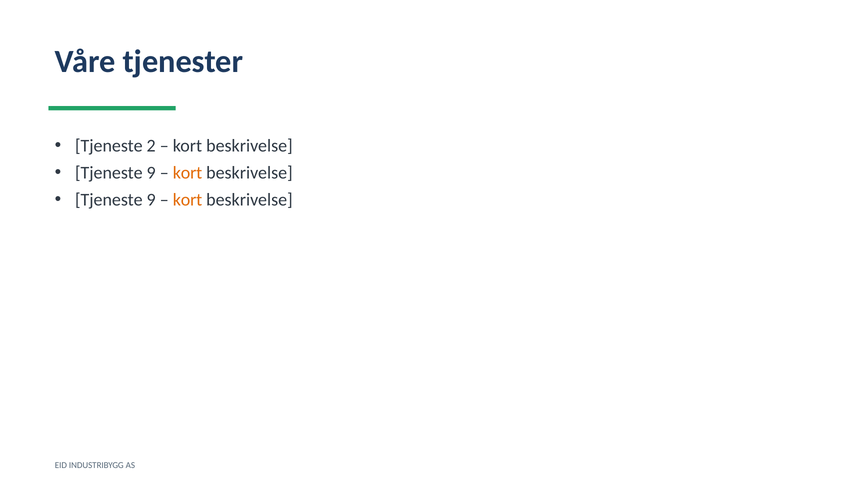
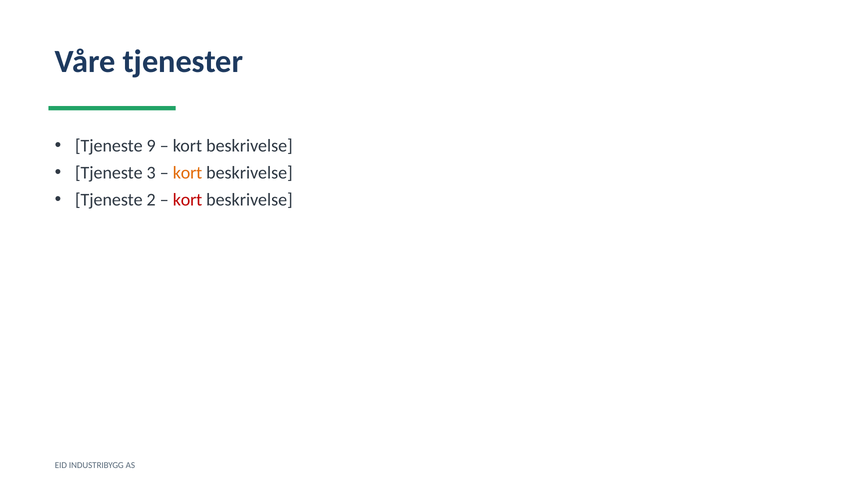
2: 2 -> 9 (151, 146)
9: 9 -> 3 (151, 173)
9: 9 -> 2 (151, 200)
kort colour: orange -> red (188, 200)
